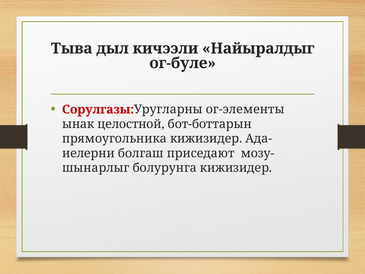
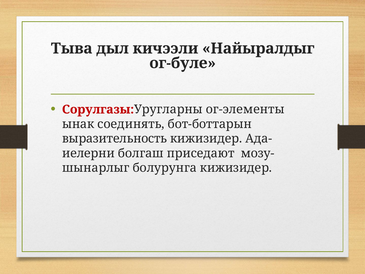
целостной: целостной -> соединять (131, 124)
прямоугольника: прямоугольника -> выразительность (115, 139)
